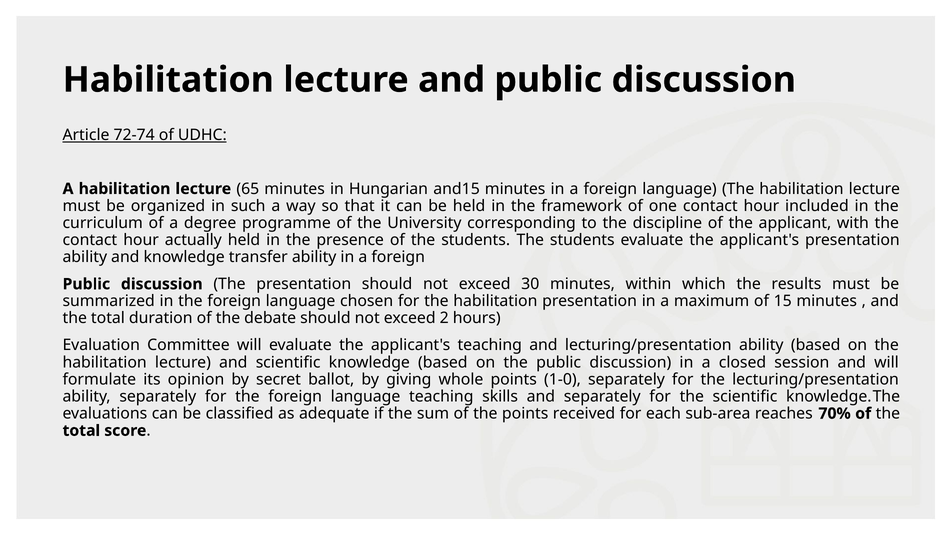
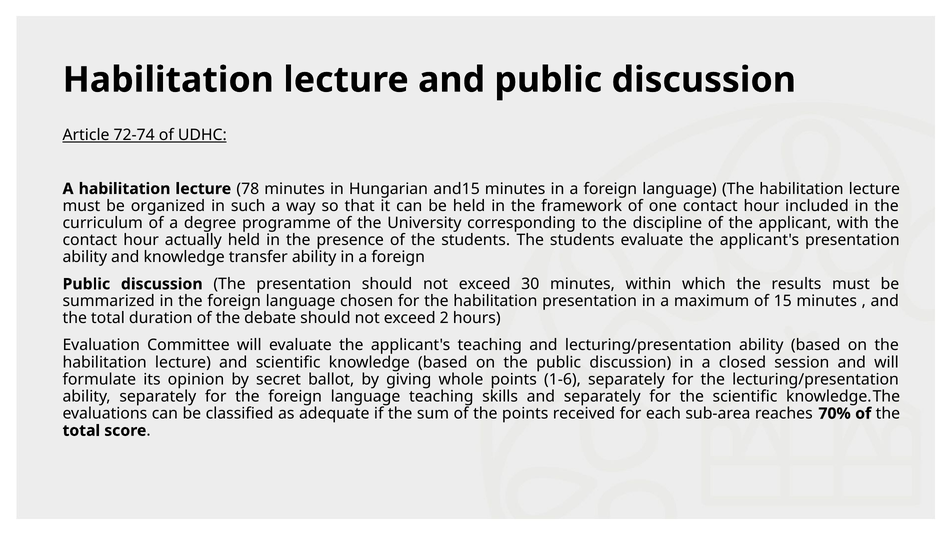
65: 65 -> 78 (248, 189)
1-0: 1-0 -> 1-6 (562, 379)
